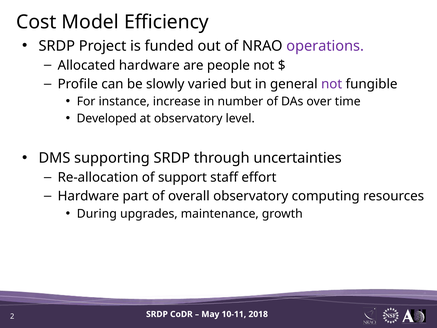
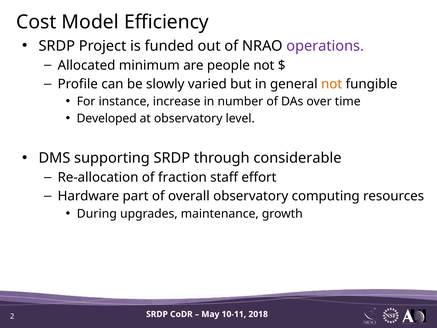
Allocated hardware: hardware -> minimum (149, 65)
not colour: purple -> orange (332, 84)
uncertainties: uncertainties -> considerable (297, 158)
support: support -> fraction (182, 177)
